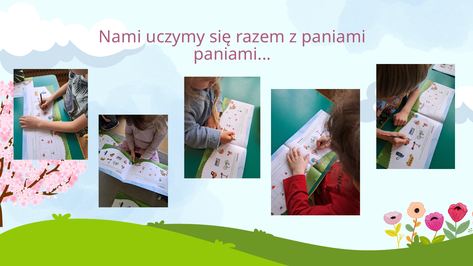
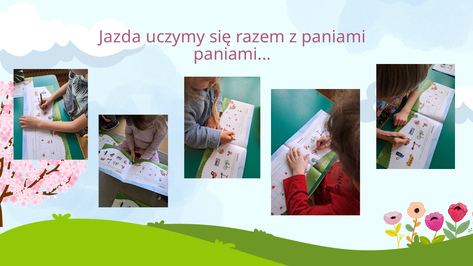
Nami: Nami -> Jazda (120, 37)
